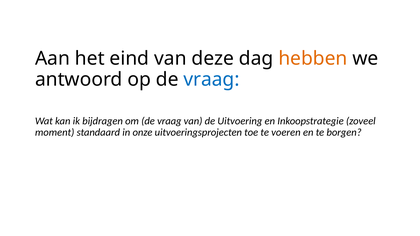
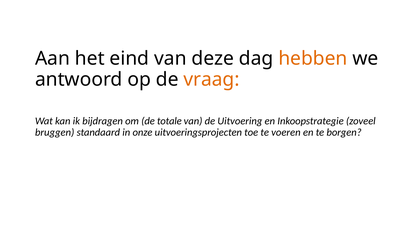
vraag colour: blue -> orange (212, 79)
om de vraag: vraag -> totale (169, 121)
moment: moment -> bruggen (55, 133)
